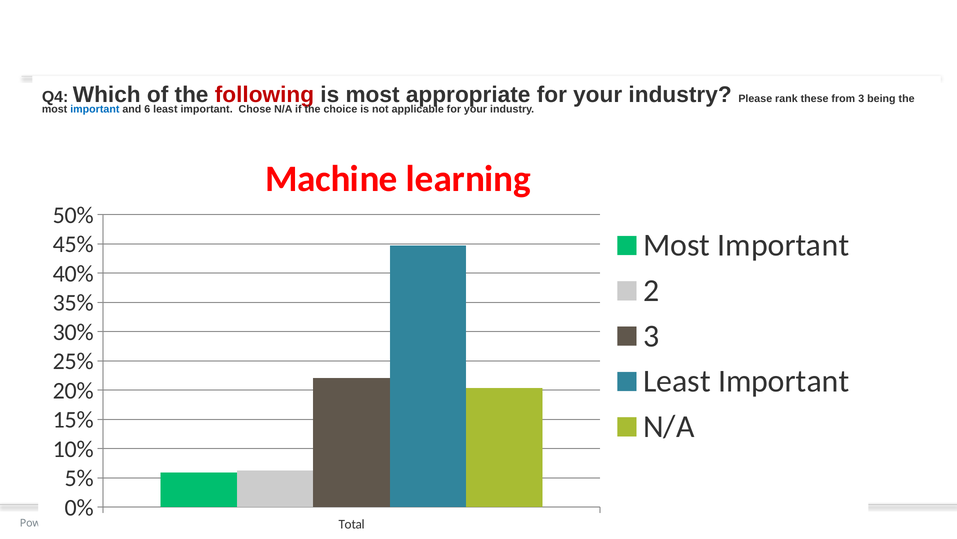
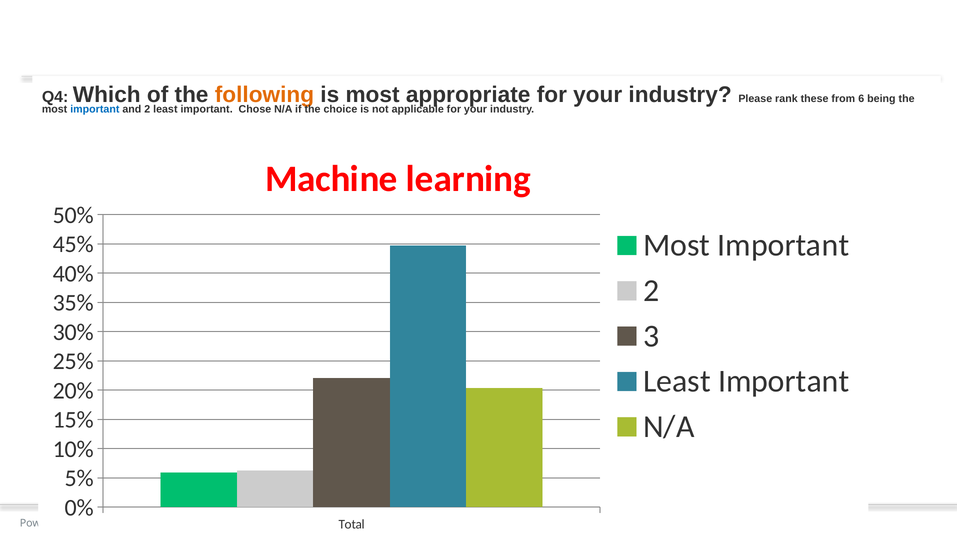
following colour: red -> orange (264, 95)
from 3: 3 -> 6 (861, 99)
and 6: 6 -> 2 (147, 109)
